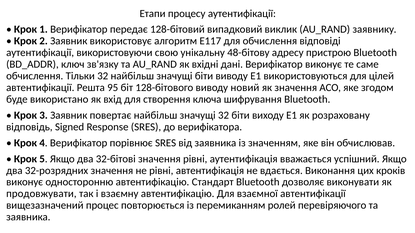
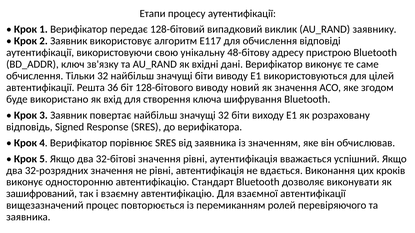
95: 95 -> 36 (113, 88)
продовжувати: продовжувати -> зашифрований (41, 194)
